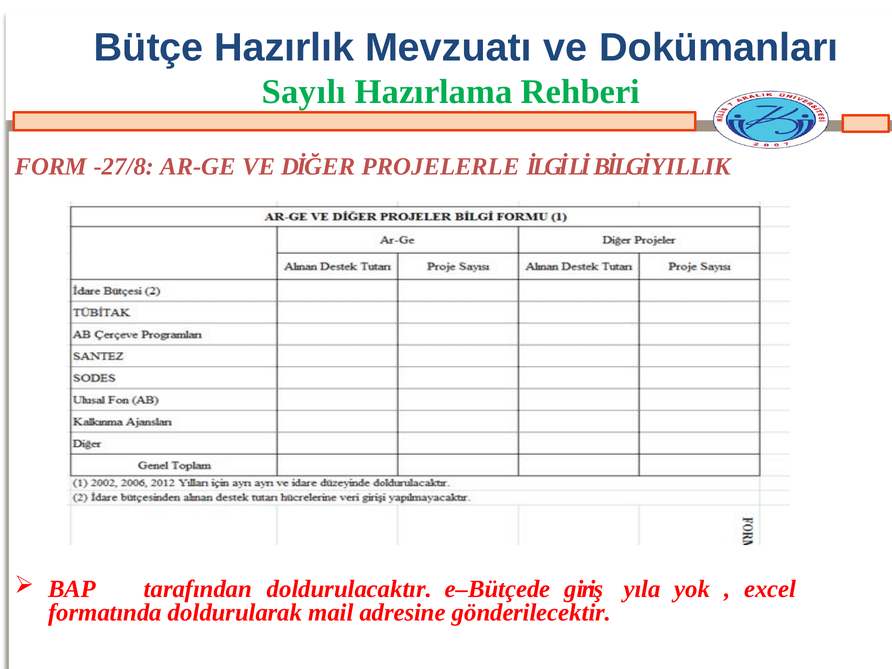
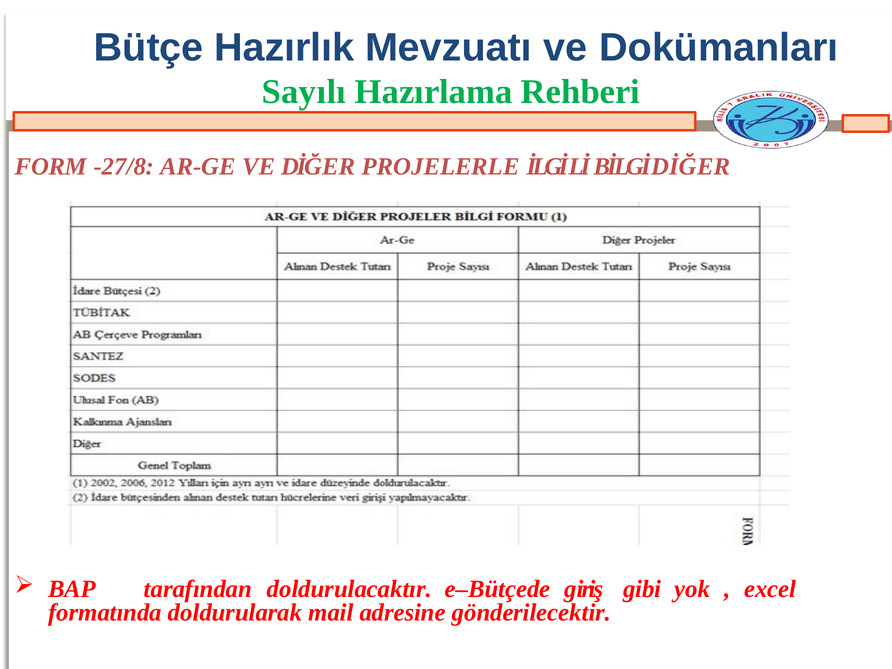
BİLGİ YILLIK: YILLIK -> DİĞER (691, 167)
yıla: yıla -> gibi (642, 589)
